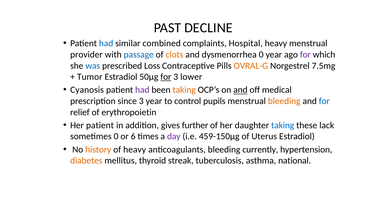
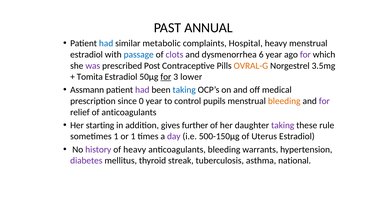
DECLINE: DECLINE -> ANNUAL (209, 28)
combined: combined -> metabolic (162, 43)
provider: provider -> estradiol (87, 55)
clots colour: orange -> purple (174, 55)
dysmenorrhea 0: 0 -> 6 (261, 55)
was colour: blue -> purple (93, 66)
Loss: Loss -> Post (152, 66)
7.5mg: 7.5mg -> 3.5mg (324, 66)
Tumor: Tumor -> Tomita (90, 77)
Cyanosis: Cyanosis -> Assmann (87, 90)
taking colour: orange -> blue (184, 90)
and underline: present -> none (240, 90)
since 3: 3 -> 0 (141, 101)
for colour: blue -> purple (324, 101)
of erythropoietin: erythropoietin -> anticoagulants (129, 112)
Her patient: patient -> starting (100, 125)
taking colour: blue -> purple (283, 125)
lack: lack -> rule (327, 125)
sometimes 0: 0 -> 1 (116, 137)
or 6: 6 -> 1 (133, 137)
459-150µg: 459-150µg -> 500-150µg (219, 137)
history colour: orange -> purple (98, 150)
currently: currently -> warrants (260, 150)
diabetes colour: orange -> purple (86, 161)
